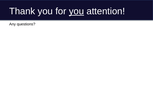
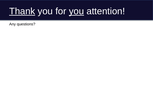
Thank underline: none -> present (22, 11)
